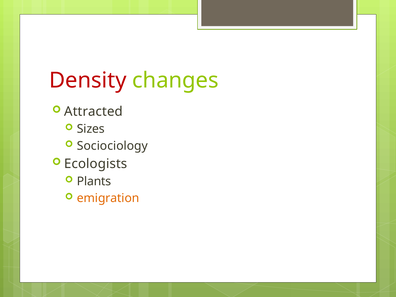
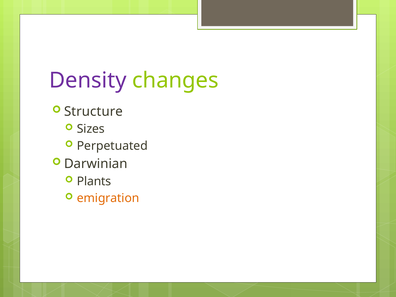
Density colour: red -> purple (88, 80)
Attracted: Attracted -> Structure (93, 111)
Sociociology: Sociociology -> Perpetuated (112, 146)
Ecologists: Ecologists -> Darwinian (96, 164)
